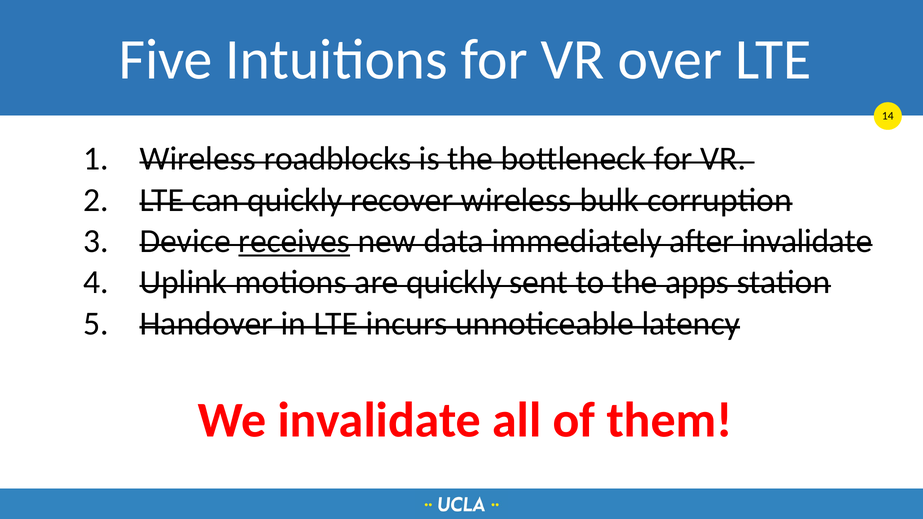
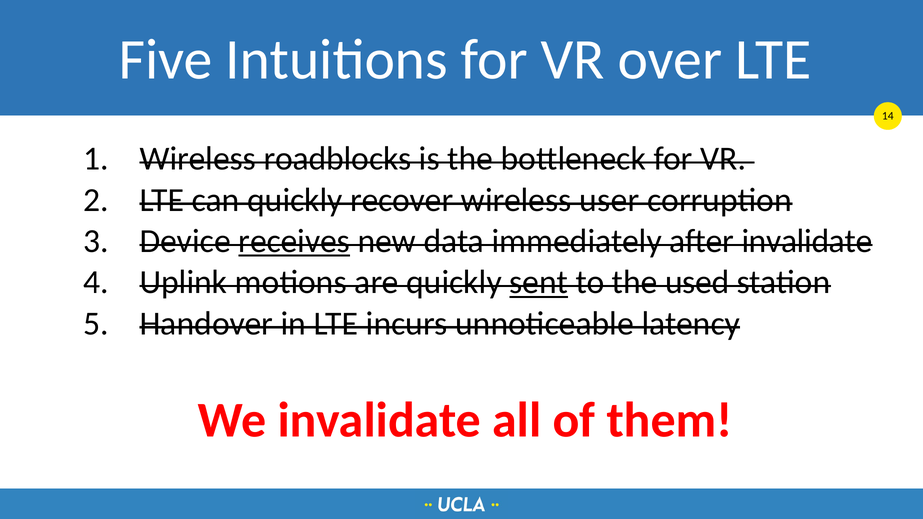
bulk: bulk -> user (609, 200)
sent underline: none -> present (539, 282)
apps: apps -> used (697, 282)
